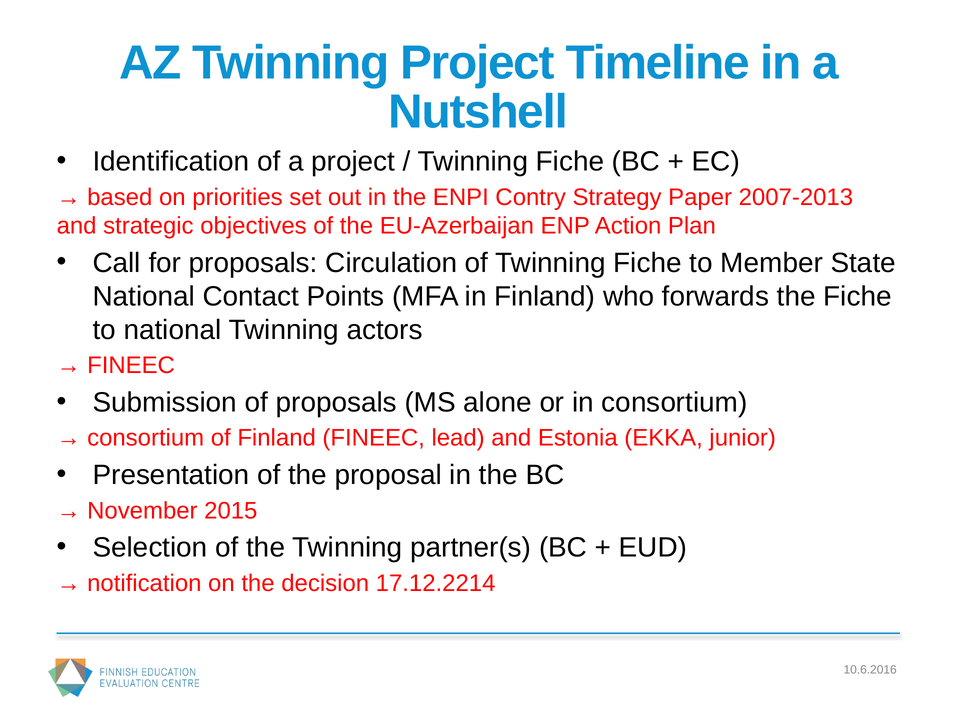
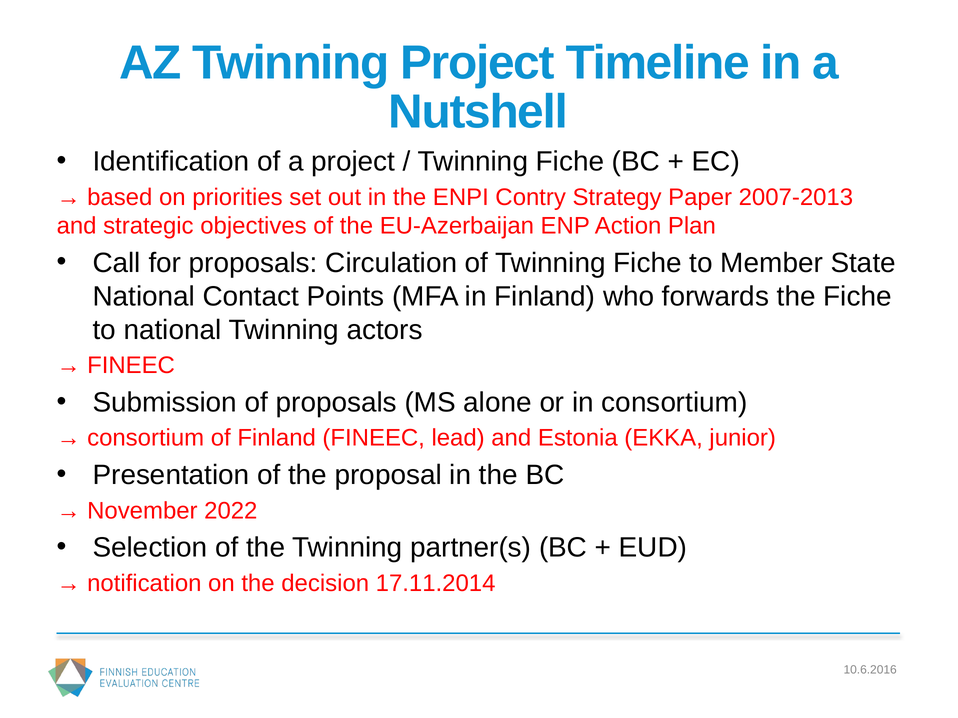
2015: 2015 -> 2022 (231, 511)
17.12.2214: 17.12.2214 -> 17.11.2014 (436, 584)
